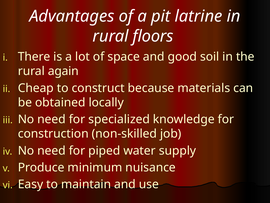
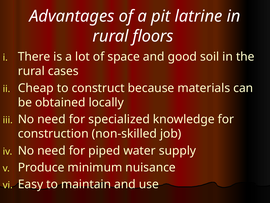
again: again -> cases (63, 71)
